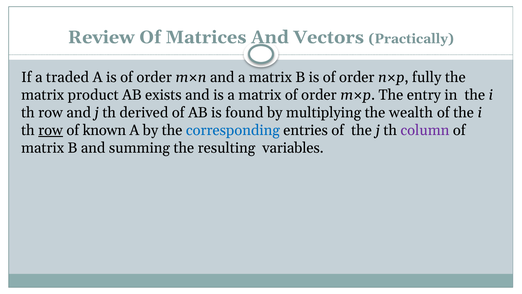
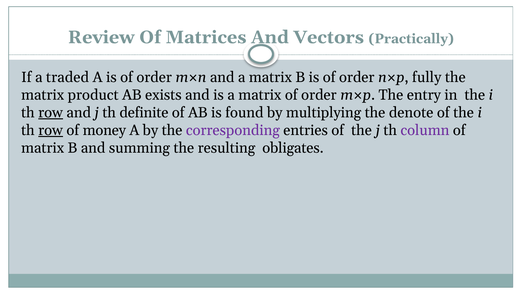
row underline: none -> present (51, 112)
derived: derived -> definite (144, 112)
wealth: wealth -> denote (411, 112)
known: known -> money (104, 130)
corresponding colour: blue -> purple (233, 130)
variables: variables -> obligates (293, 148)
